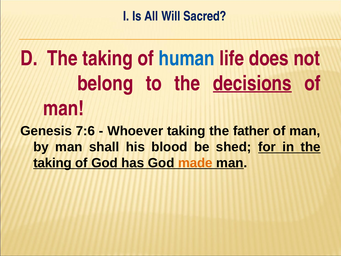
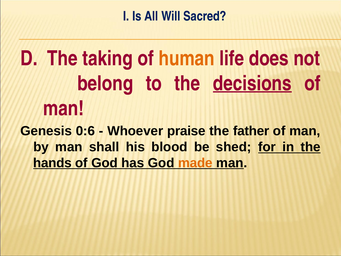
human colour: blue -> orange (187, 58)
7:6: 7:6 -> 0:6 (85, 131)
Whoever taking: taking -> praise (186, 131)
taking: taking -> hands (52, 163)
